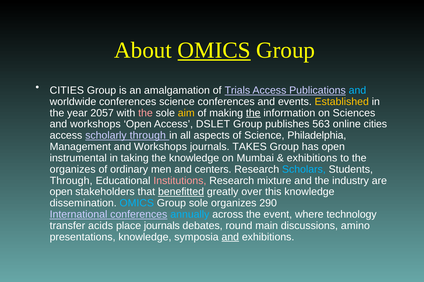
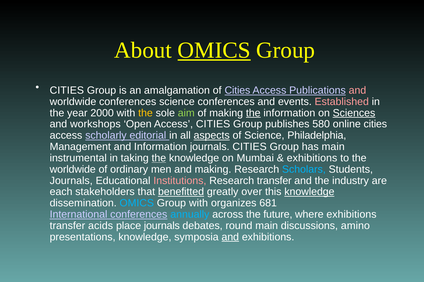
of Trials: Trials -> Cities (237, 91)
and colour: light blue -> pink (357, 91)
Established colour: yellow -> pink (342, 102)
2057: 2057 -> 2000 (102, 113)
the colour: pink -> yellow (146, 113)
aim colour: yellow -> light green (186, 113)
Sciences underline: none -> present (354, 113)
Access DSLET: DSLET -> CITIES (213, 124)
563: 563 -> 580 (321, 124)
scholarly through: through -> editorial (148, 136)
aspects underline: none -> present (212, 136)
Management and Workshops: Workshops -> Information (160, 147)
journals TAKES: TAKES -> CITIES (250, 147)
has open: open -> main (333, 147)
the underline: none -> present (159, 158)
organizes: organizes -> worldwide (73, 170)
and centers: centers -> making (213, 170)
Through: Through -> Journals (71, 181)
Research mixture: mixture -> transfer (274, 181)
open: open -> each (61, 192)
knowledge underline: none -> present (309, 192)
Group sole: sole -> with (198, 204)
290: 290 -> 681 (268, 204)
event: event -> future (278, 215)
where technology: technology -> exhibitions (351, 215)
